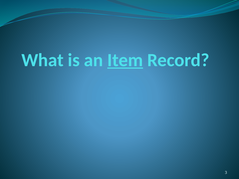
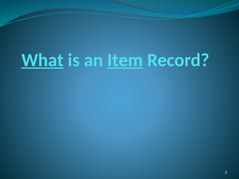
What underline: none -> present (43, 60)
